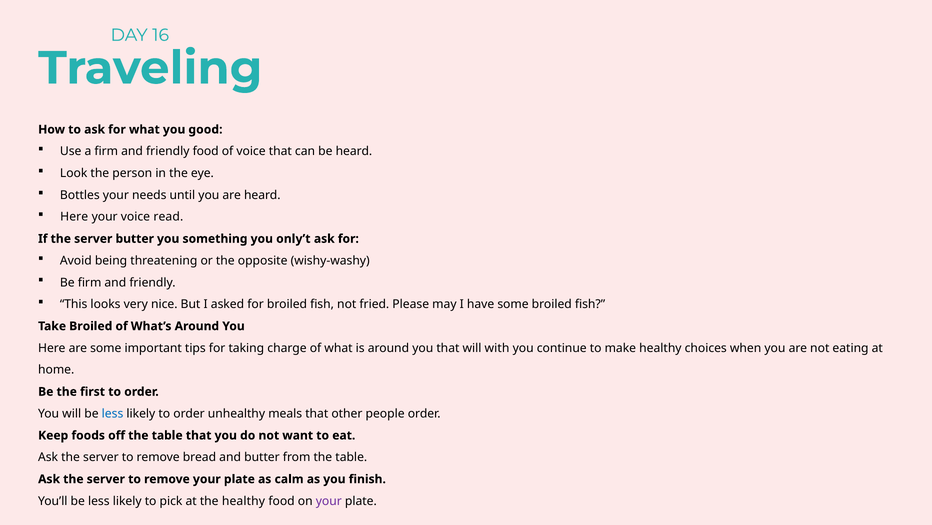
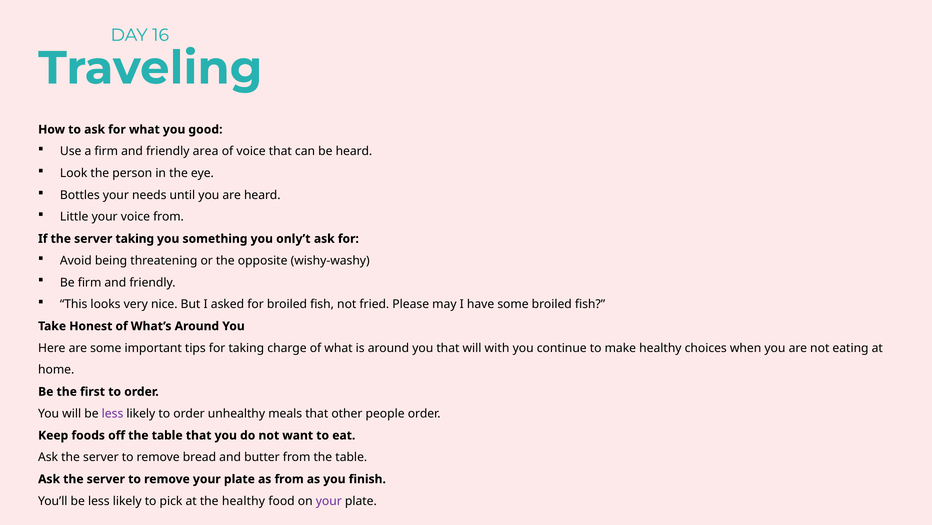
friendly food: food -> area (206, 151)
Here: Here -> Little (74, 217)
voice read: read -> from (168, 217)
server butter: butter -> taking (135, 238)
Take Broiled: Broiled -> Honest (91, 326)
less colour: blue -> purple (113, 413)
as calm: calm -> from (289, 478)
